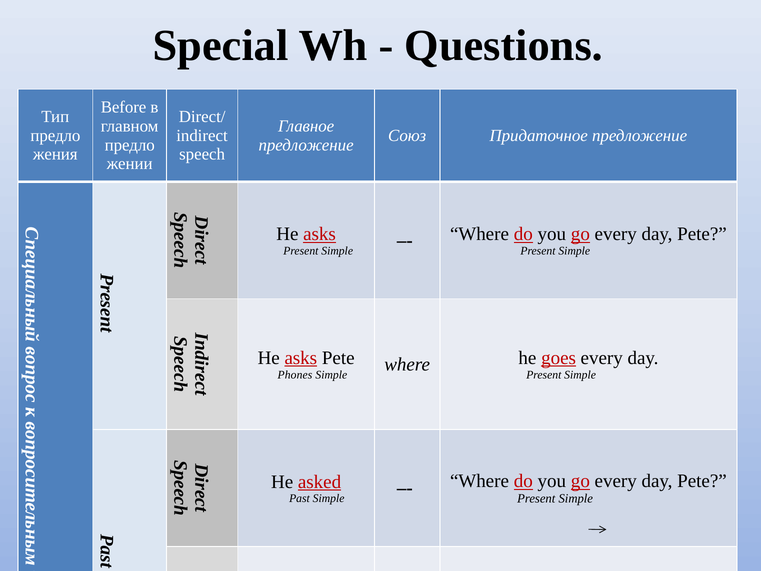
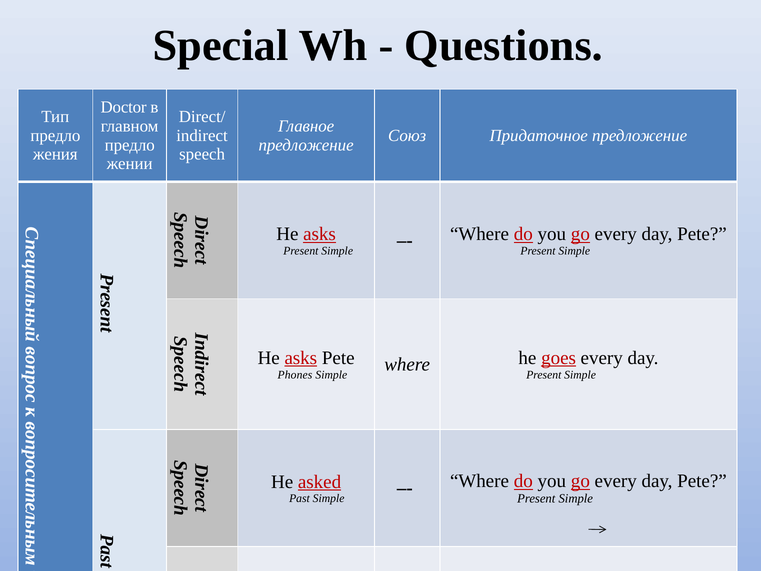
Before: Before -> Doctor (124, 107)
